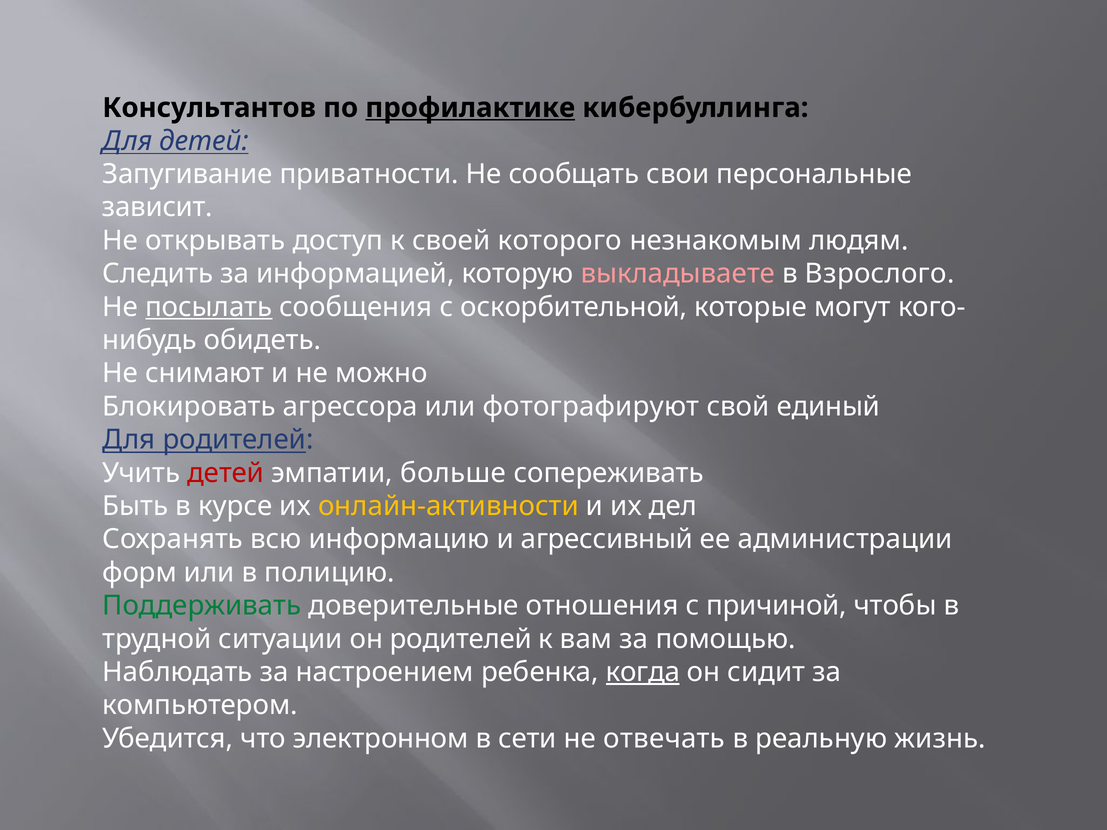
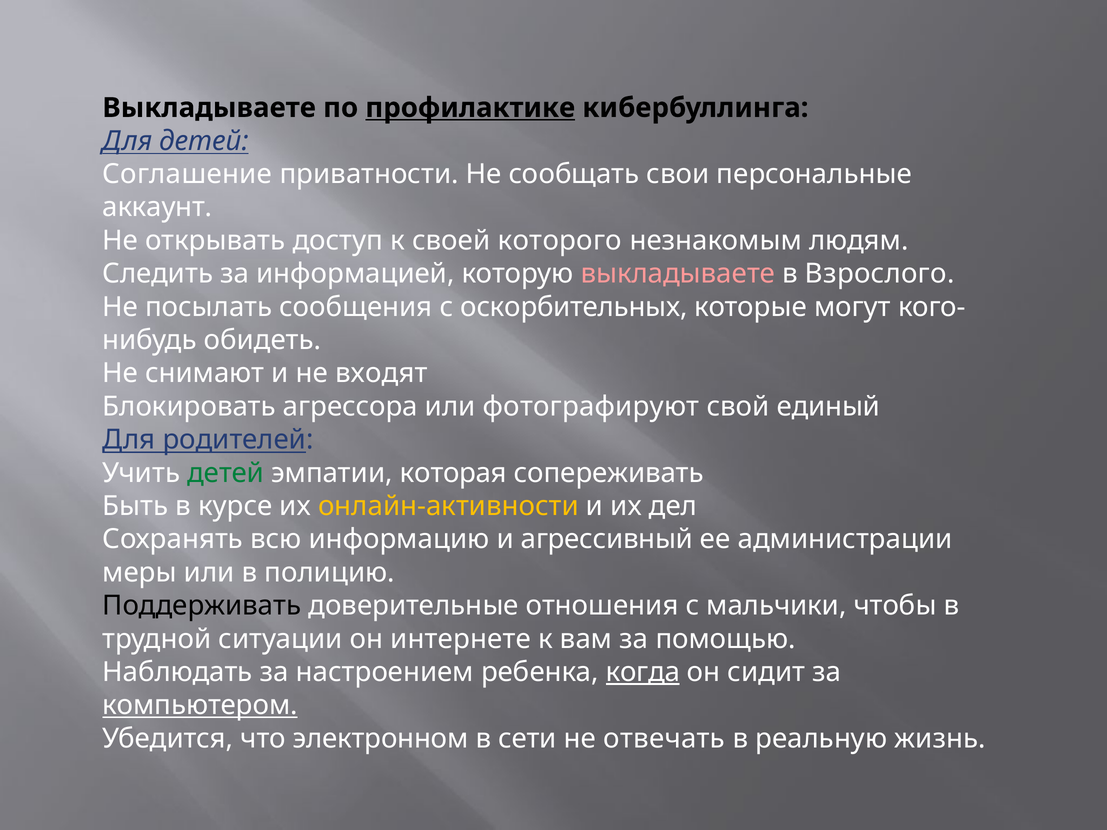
Консультантов: Консультантов -> Выкладываете (209, 108)
Запугивание: Запугивание -> Соглашение (187, 174)
зависит: зависит -> аккаунт (157, 207)
посылать underline: present -> none (209, 307)
оскорбительной: оскорбительной -> оскорбительных (574, 307)
можно: можно -> входят (381, 373)
детей colour: red -> green (226, 473)
больше: больше -> которая (453, 473)
форм: форм -> меры (140, 573)
Поддерживать colour: green -> black (202, 606)
причиной: причиной -> мальчики (776, 606)
он родителей: родителей -> интернете (461, 639)
компьютером underline: none -> present (200, 706)
